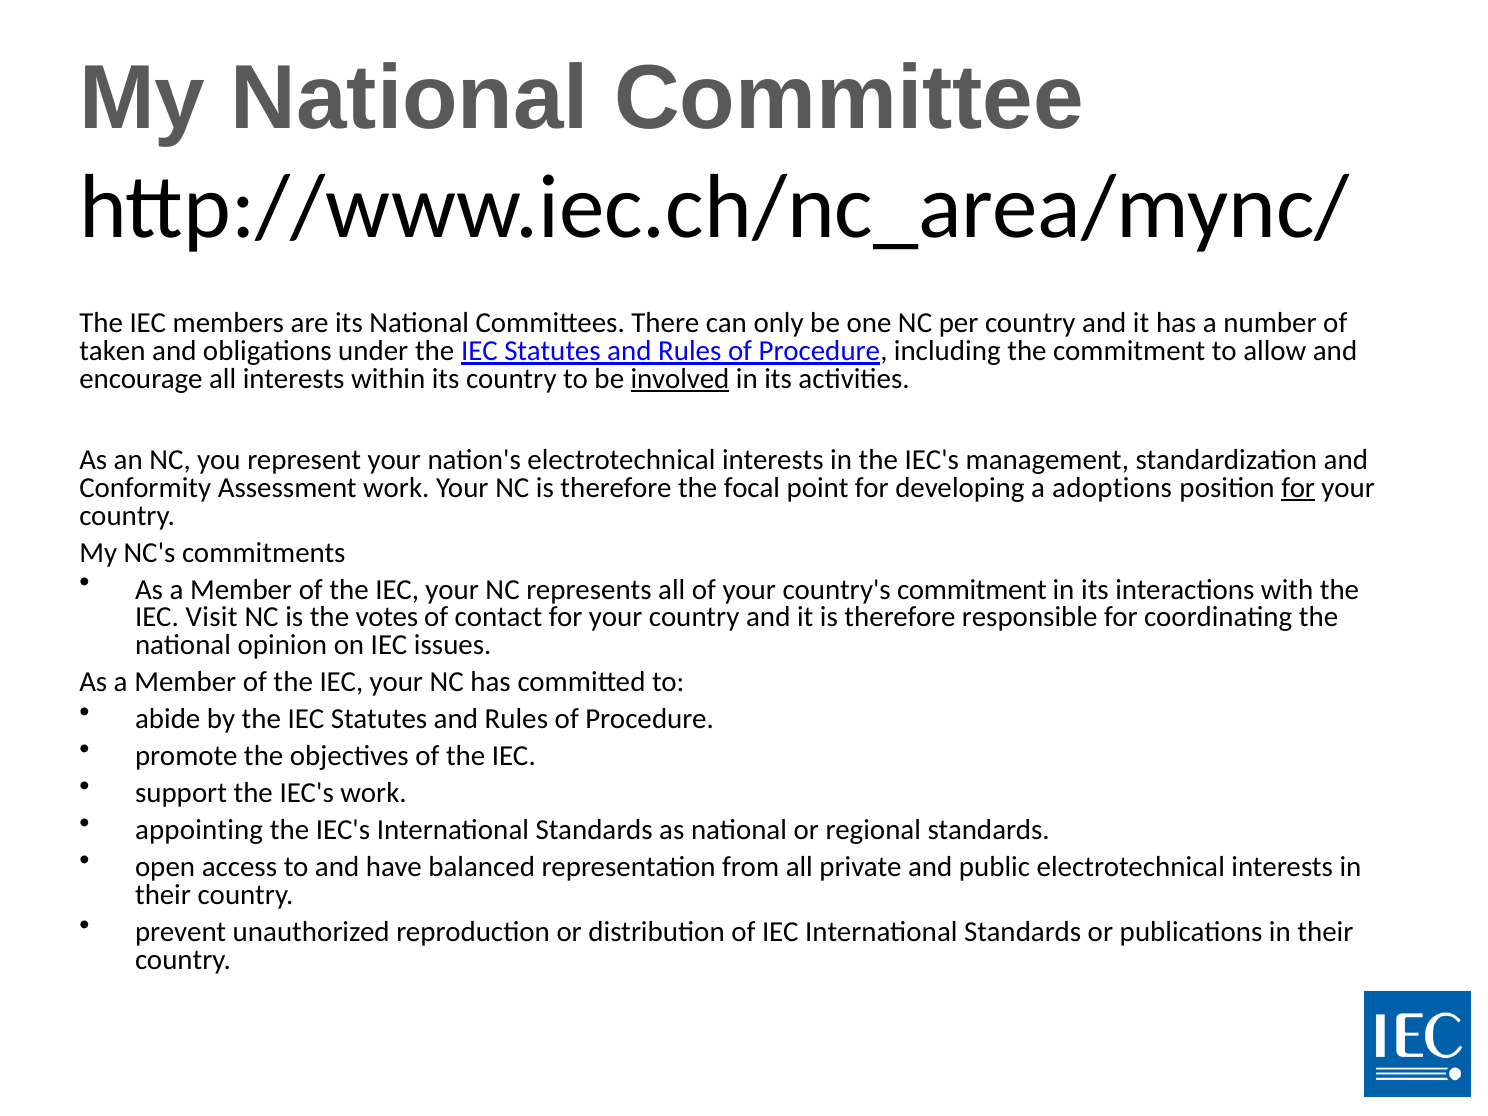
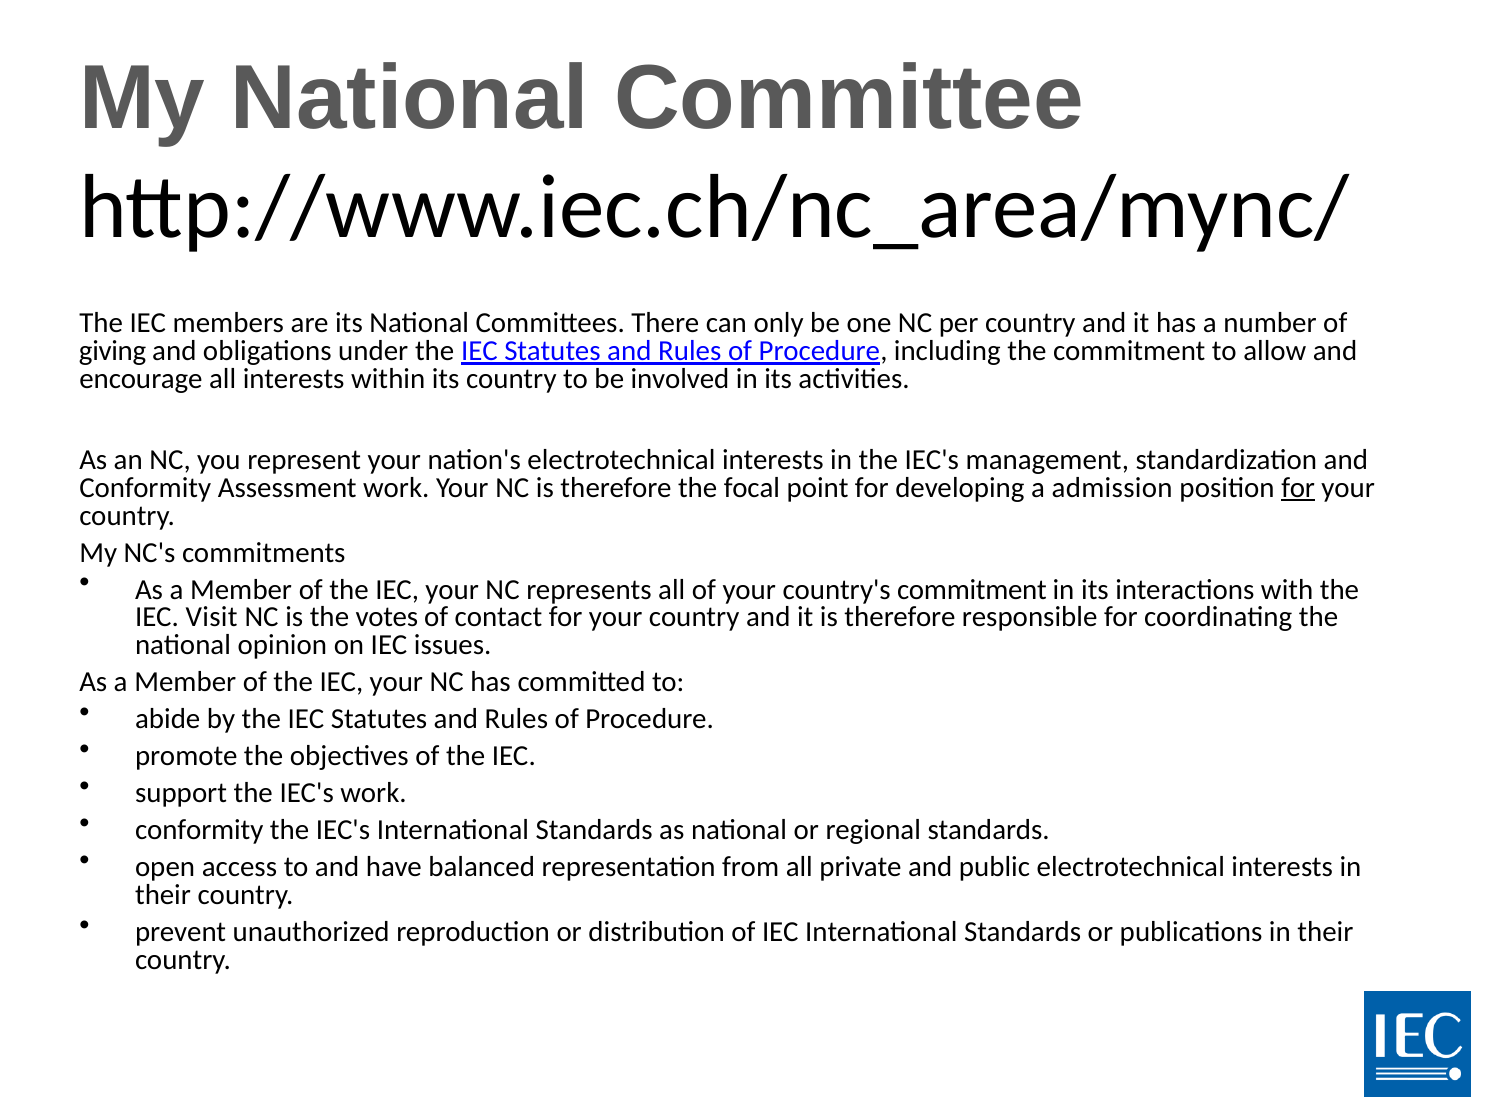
taken: taken -> giving (113, 351)
involved underline: present -> none (680, 379)
adoptions: adoptions -> admission (1112, 488)
appointing: appointing -> conformity (199, 830)
